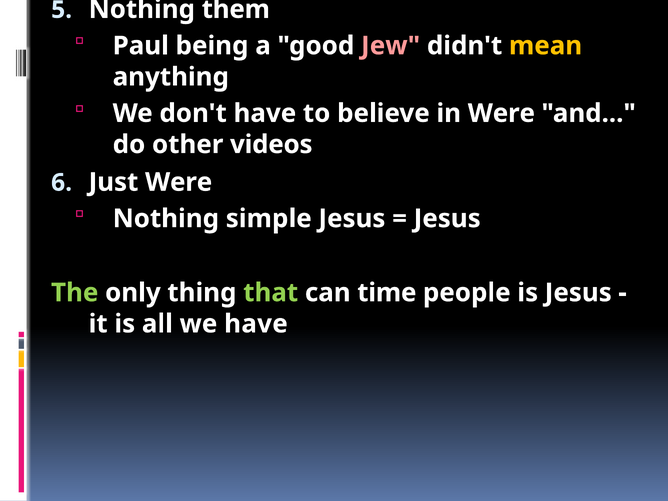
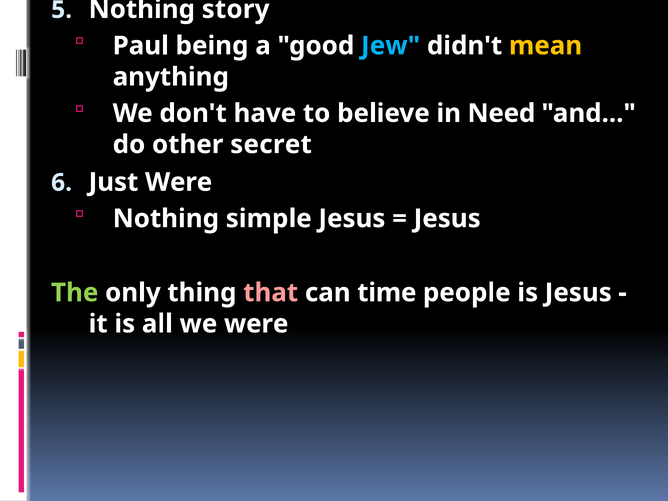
Nothing them: them -> story (236, 9)
Jew colour: pink -> light blue (391, 46)
in Were: Were -> Need (501, 113)
other videos: videos -> secret (271, 145)
that colour: light green -> pink (271, 293)
we have: have -> were (256, 324)
